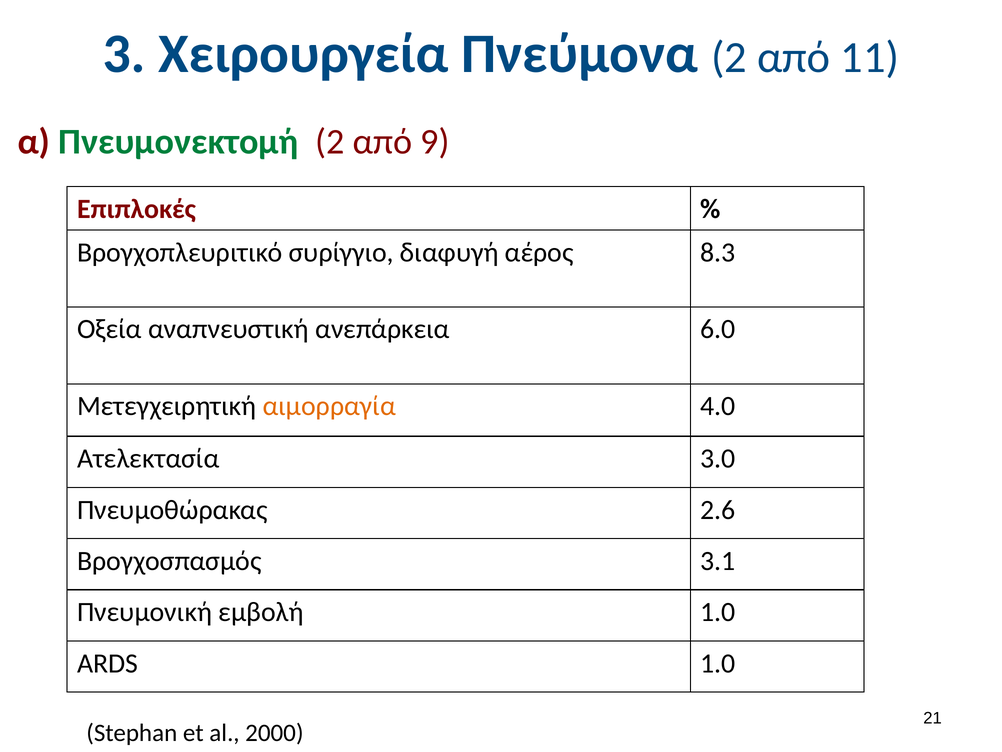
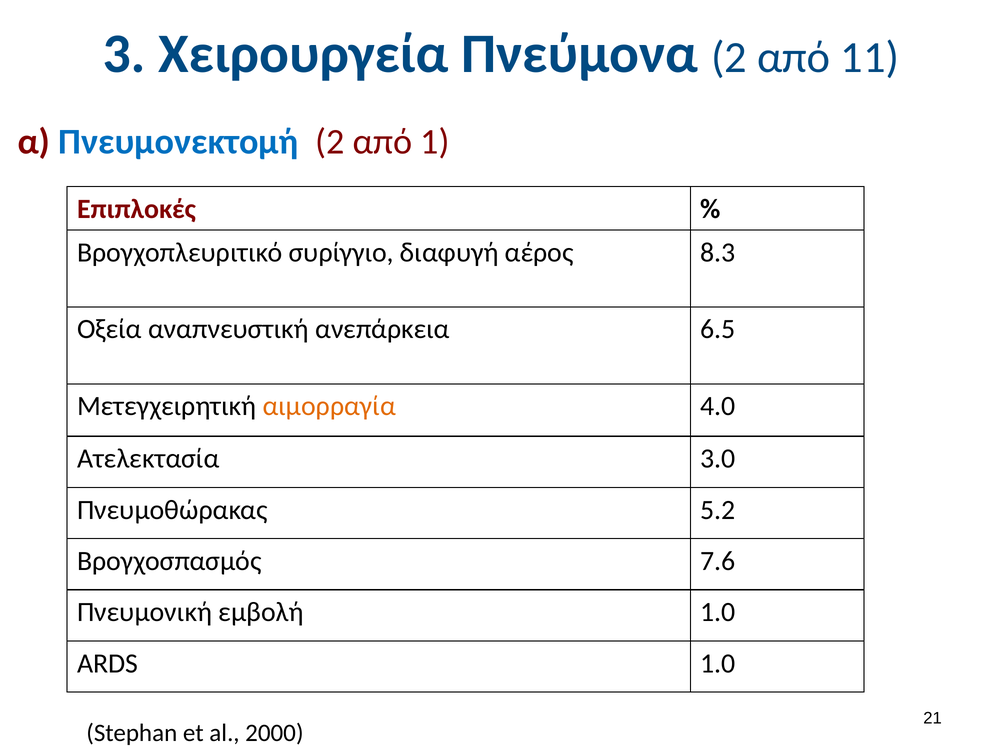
Πνευμονεκτομή colour: green -> blue (178, 142)
9: 9 -> 1 (435, 142)
6.0: 6.0 -> 6.5 (718, 329)
2.6: 2.6 -> 5.2 (718, 510)
3.1: 3.1 -> 7.6 (718, 561)
